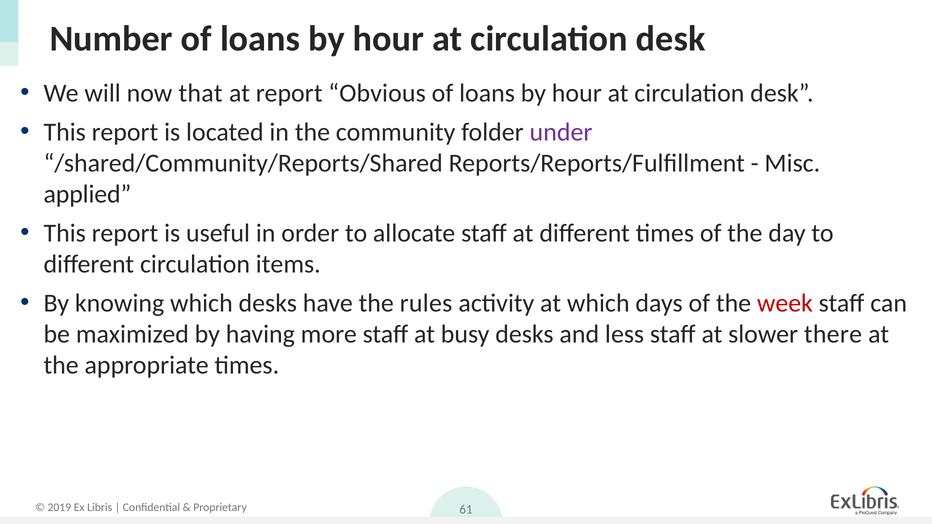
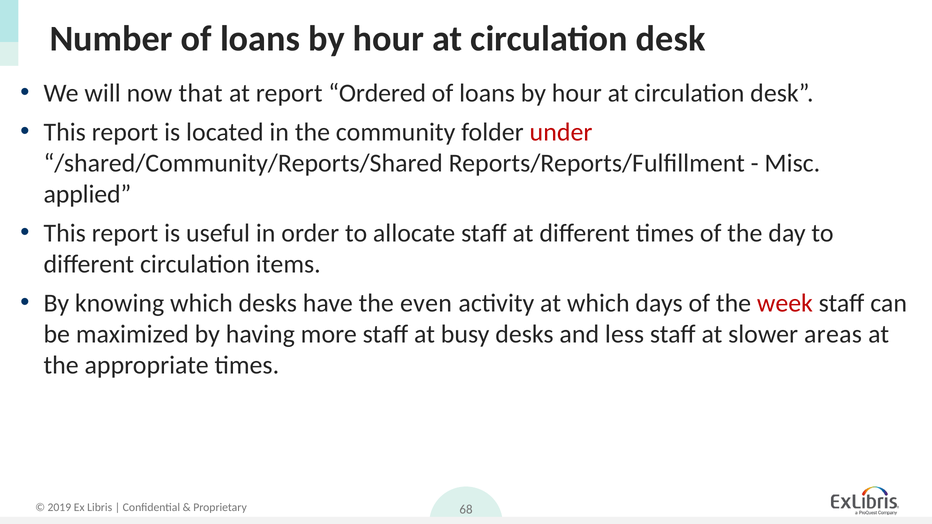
Obvious: Obvious -> Ordered (377, 93)
under colour: purple -> red (561, 132)
rules: rules -> even (426, 303)
there: there -> areas (833, 334)
61: 61 -> 68 (466, 510)
